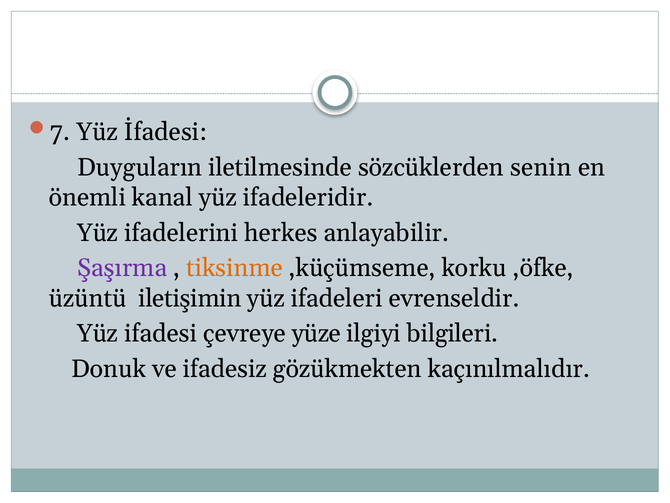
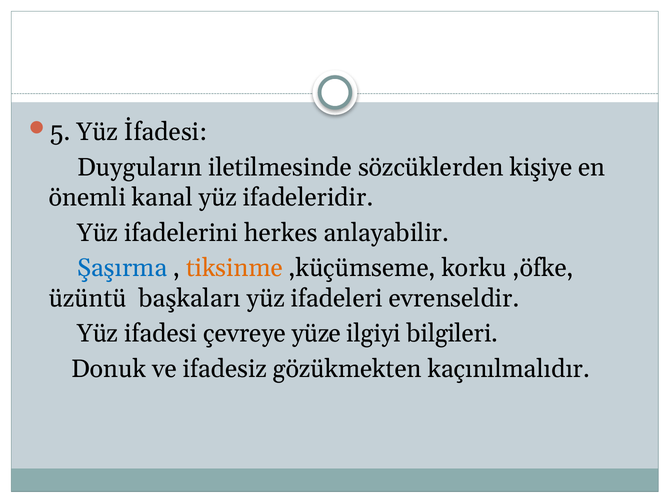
7: 7 -> 5 (60, 132)
senin: senin -> kişiye (541, 167)
Şaşırma colour: purple -> blue (122, 268)
iletişimin: iletişimin -> başkaları (190, 298)
